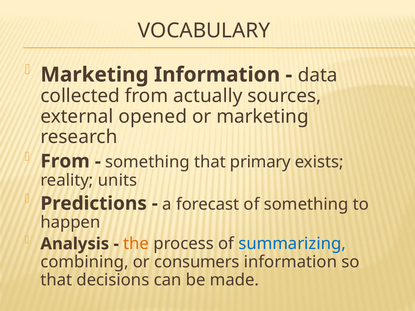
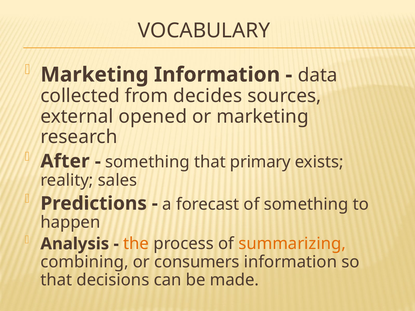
actually: actually -> decides (208, 96)
From: From -> After (65, 161)
units: units -> sales (118, 180)
summarizing colour: blue -> orange (292, 244)
